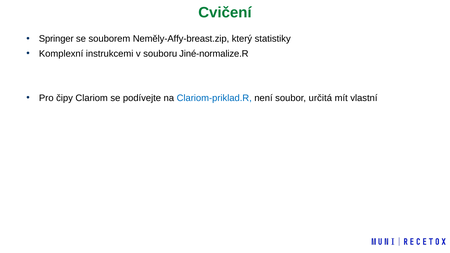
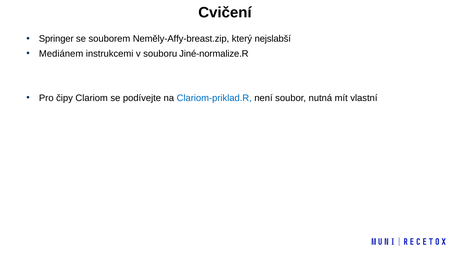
Cvičení colour: green -> black (225, 12)
statistiky: statistiky -> nejslabší (273, 39)
Komplexní: Komplexní -> Mediánem (61, 54)
určitá: určitá -> nutná (320, 98)
